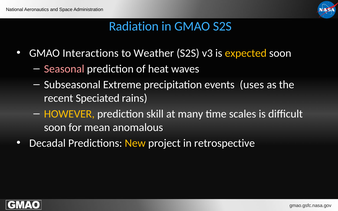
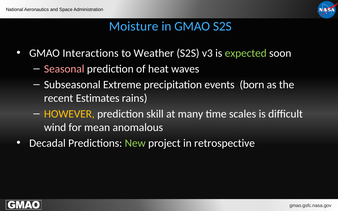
Radiation: Radiation -> Moisture (134, 26)
expected colour: yellow -> light green (246, 53)
uses: uses -> born (252, 85)
Speciated: Speciated -> Estimates (98, 98)
soon: soon -> wind (55, 128)
New colour: yellow -> light green (135, 143)
